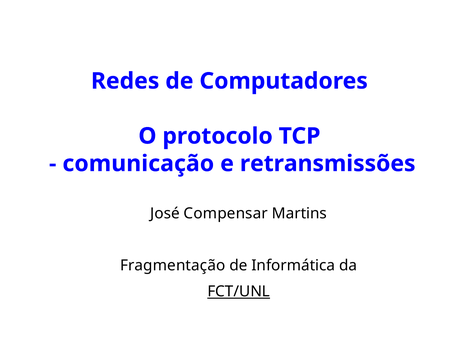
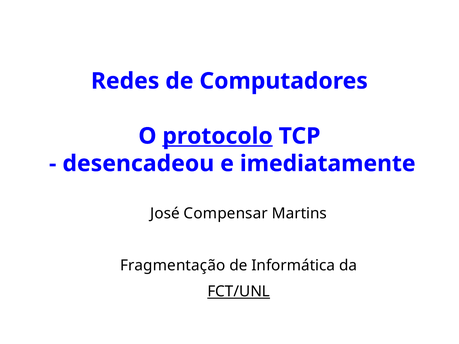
protocolo underline: none -> present (218, 136)
comunicação: comunicação -> desencadeou (138, 164)
retransmissões: retransmissões -> imediatamente (328, 164)
